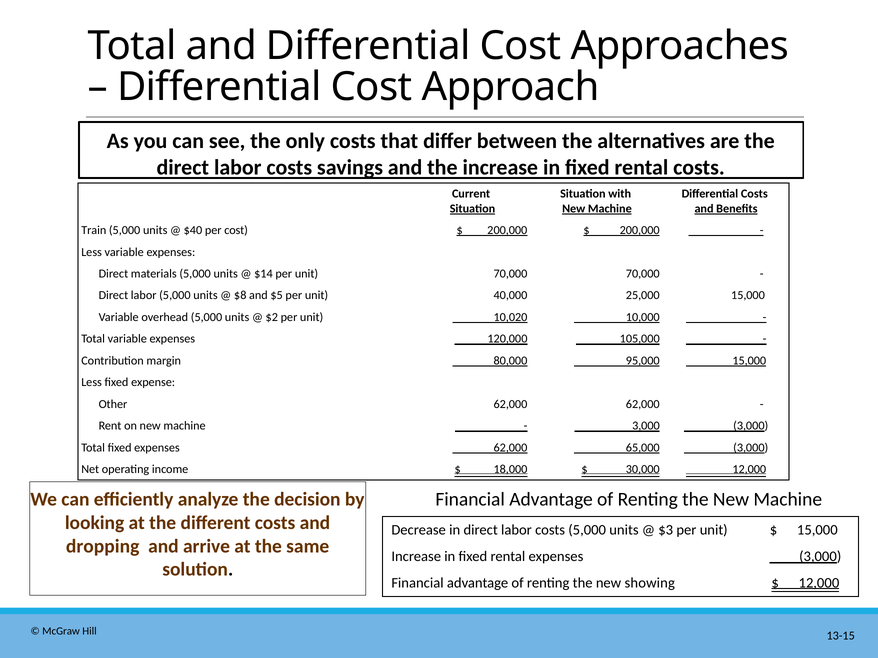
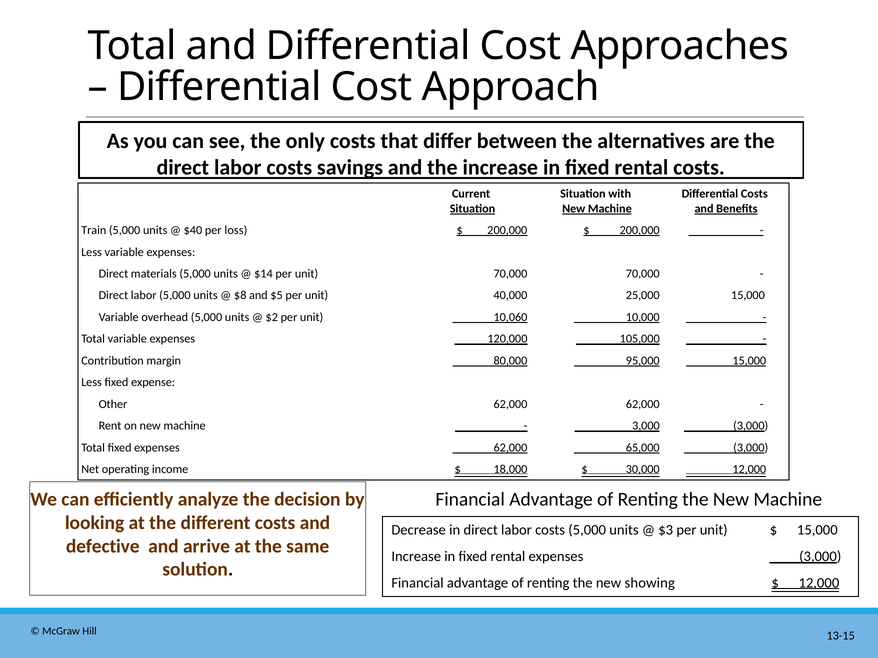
per cost: cost -> loss (236, 230)
10,020: 10,020 -> 10,060 (510, 317)
dropping: dropping -> defective (103, 547)
